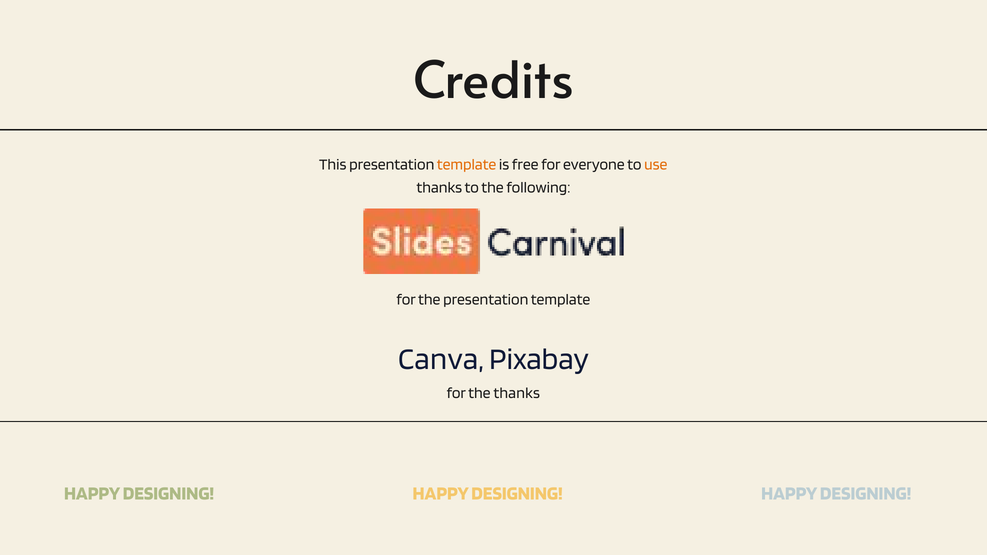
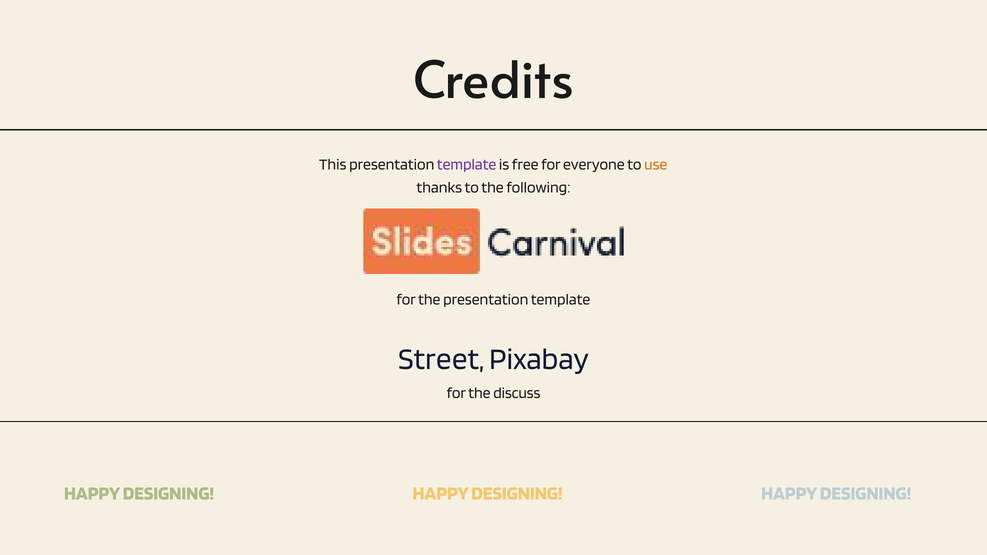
template colour: orange -> purple (467, 164)
Canva: Canva -> Street (441, 359)
the thanks: thanks -> discuss (517, 393)
